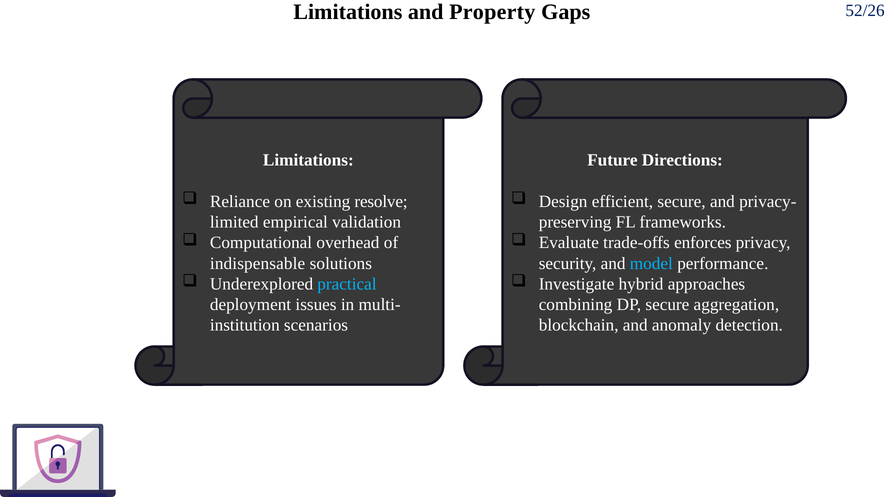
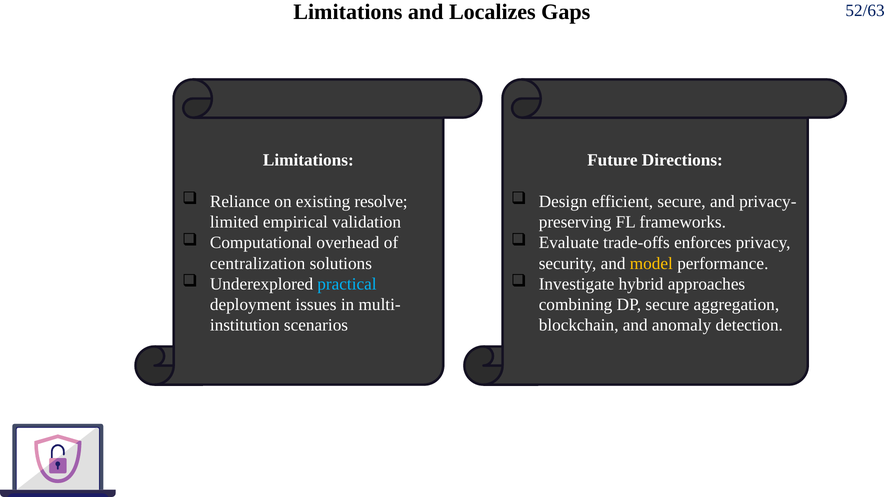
Property: Property -> Localizes (492, 12)
52/26: 52/26 -> 52/63 (865, 11)
indispensable: indispensable -> centralization (258, 264)
model colour: light blue -> yellow (651, 264)
